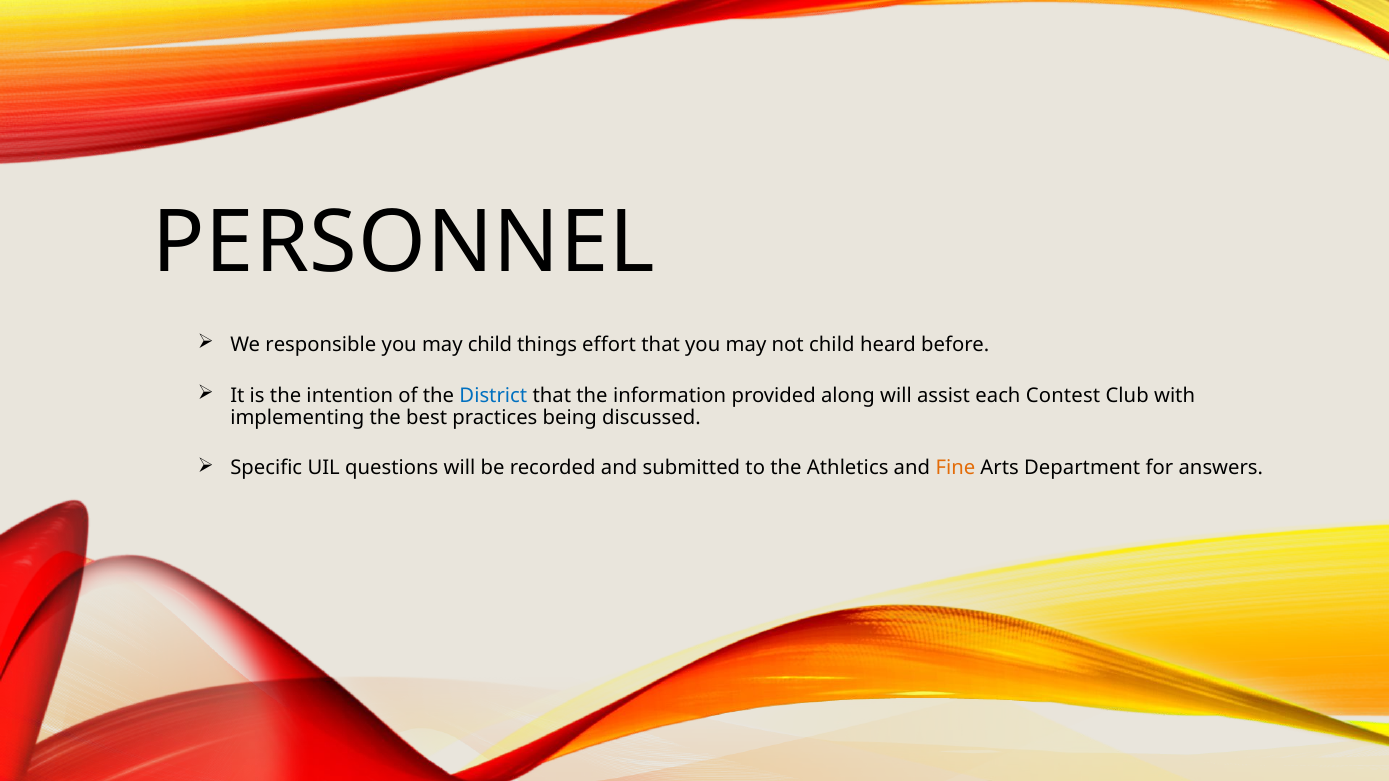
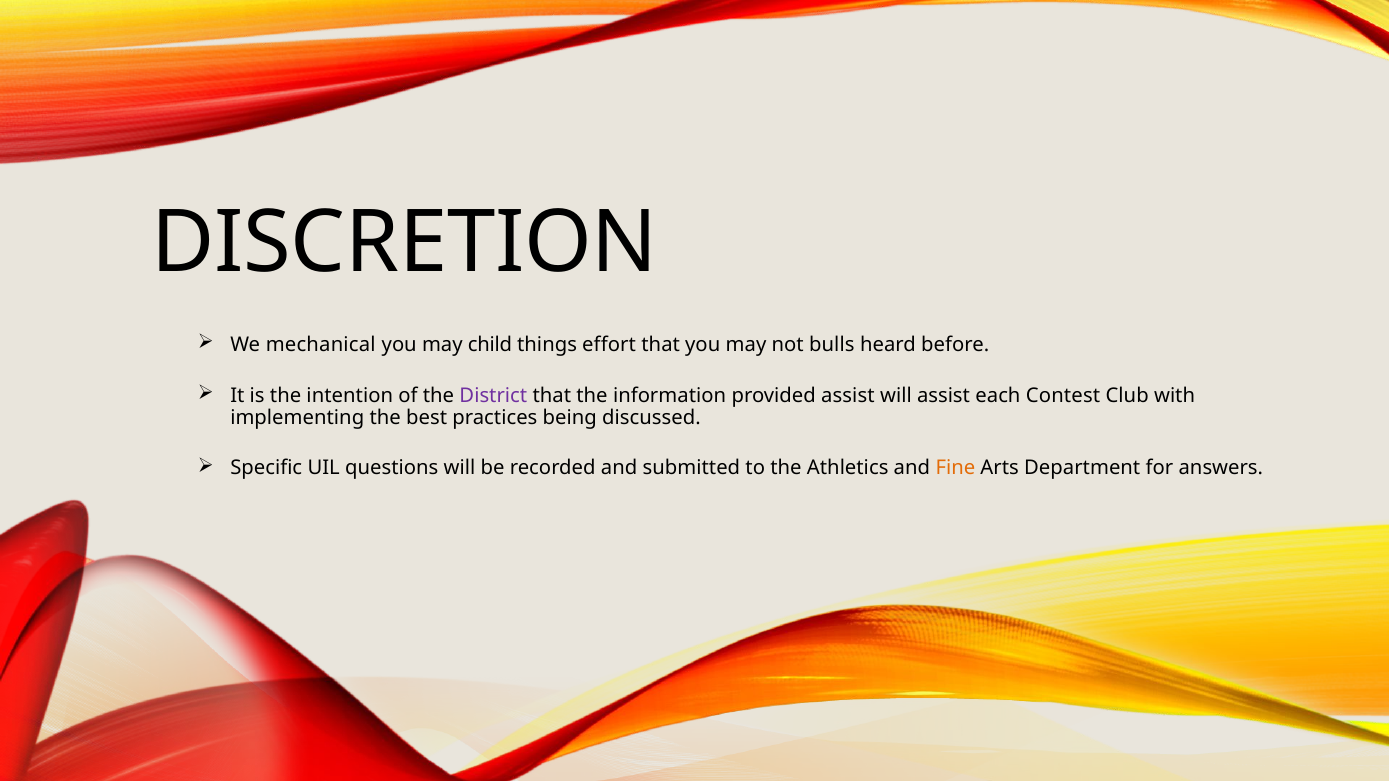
PERSONNEL: PERSONNEL -> DISCRETION (405, 243)
responsible: responsible -> mechanical (321, 345)
not child: child -> bulls (832, 345)
District colour: blue -> purple (493, 396)
provided along: along -> assist (848, 396)
